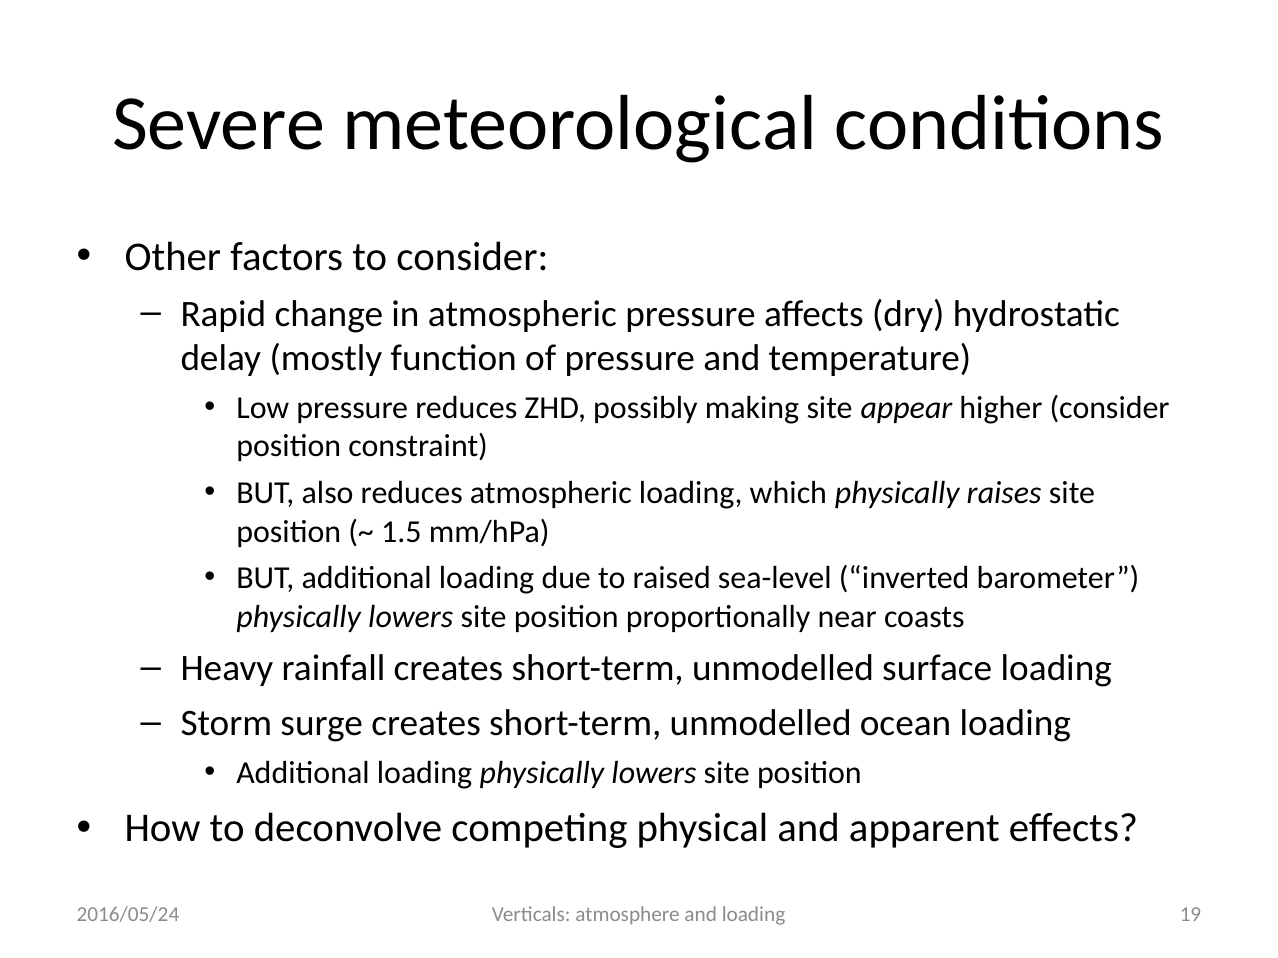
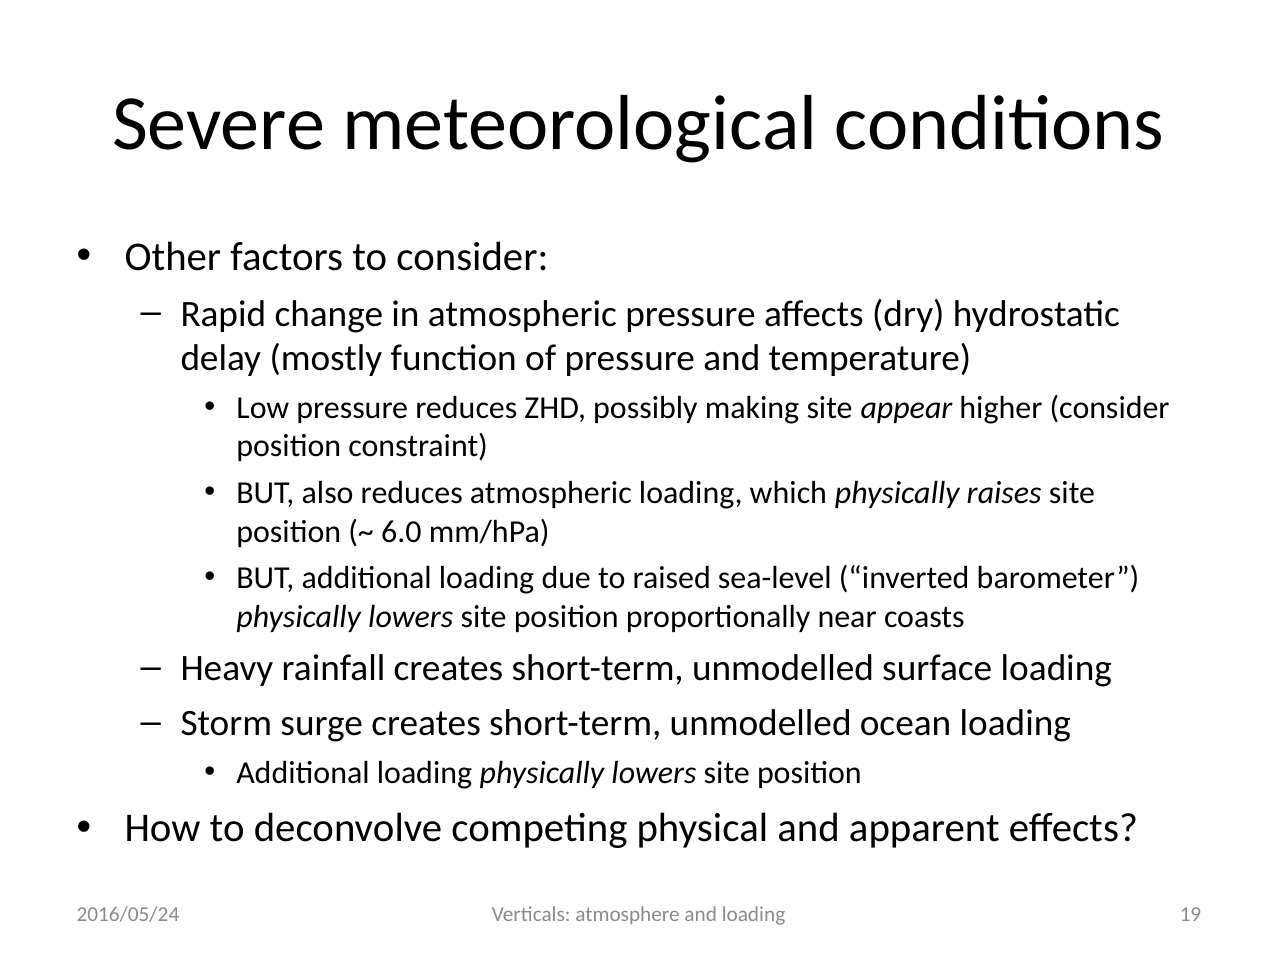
1.5: 1.5 -> 6.0 (401, 532)
